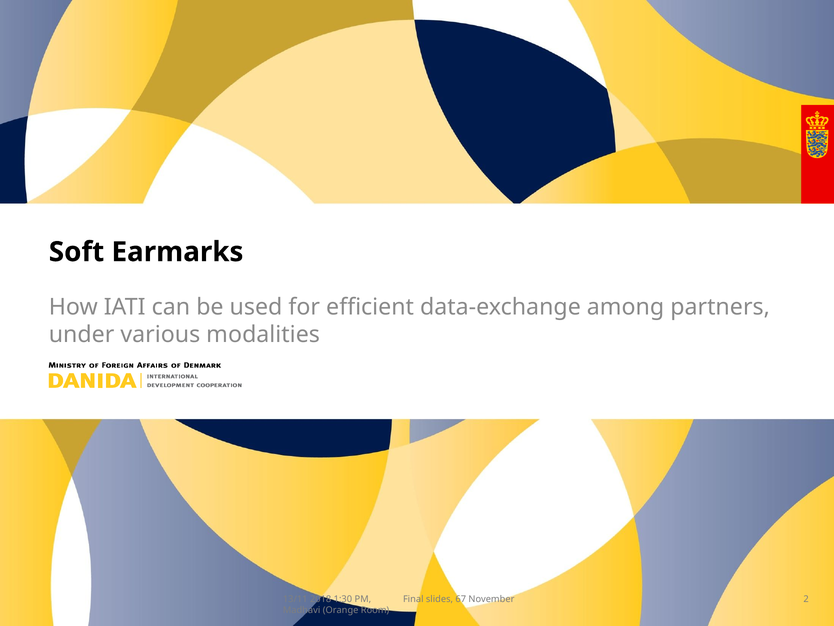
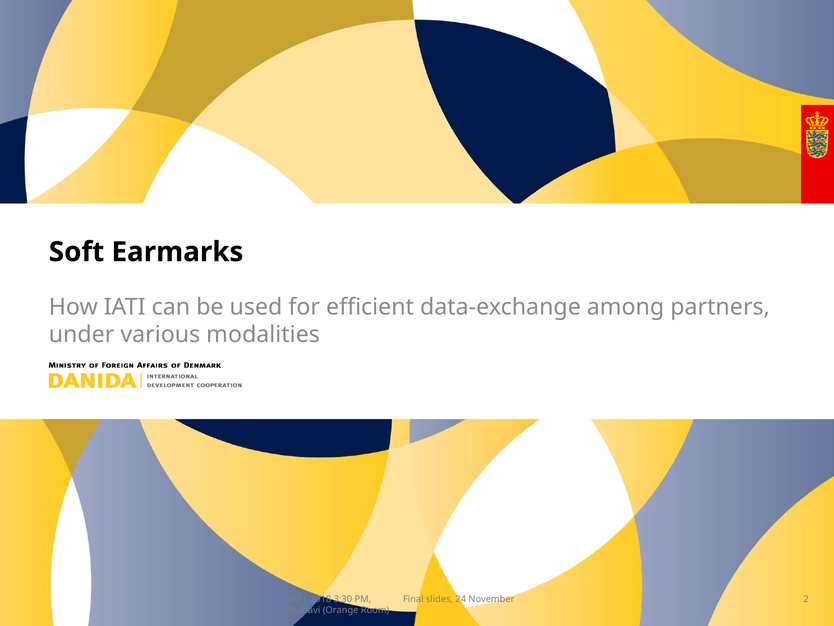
1:30: 1:30 -> 3:30 (343, 598)
67: 67 -> 24 (461, 598)
